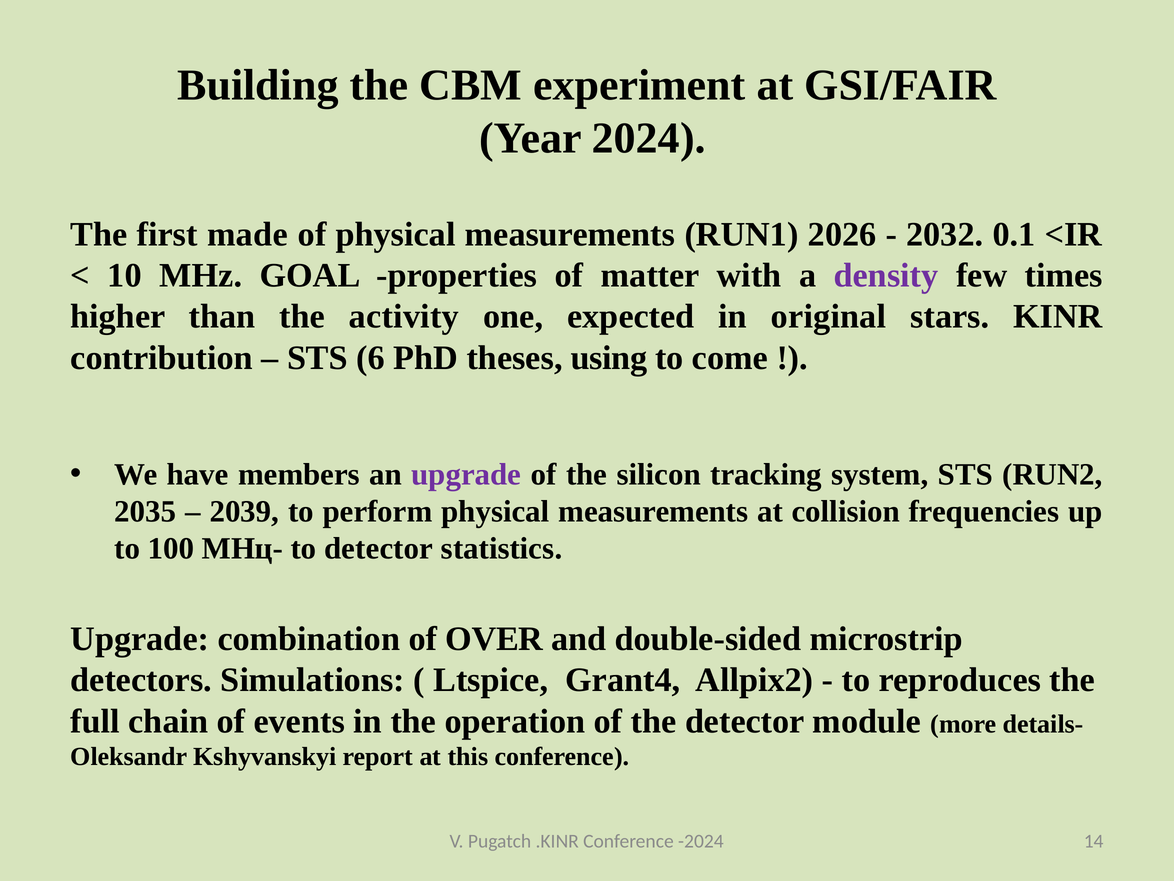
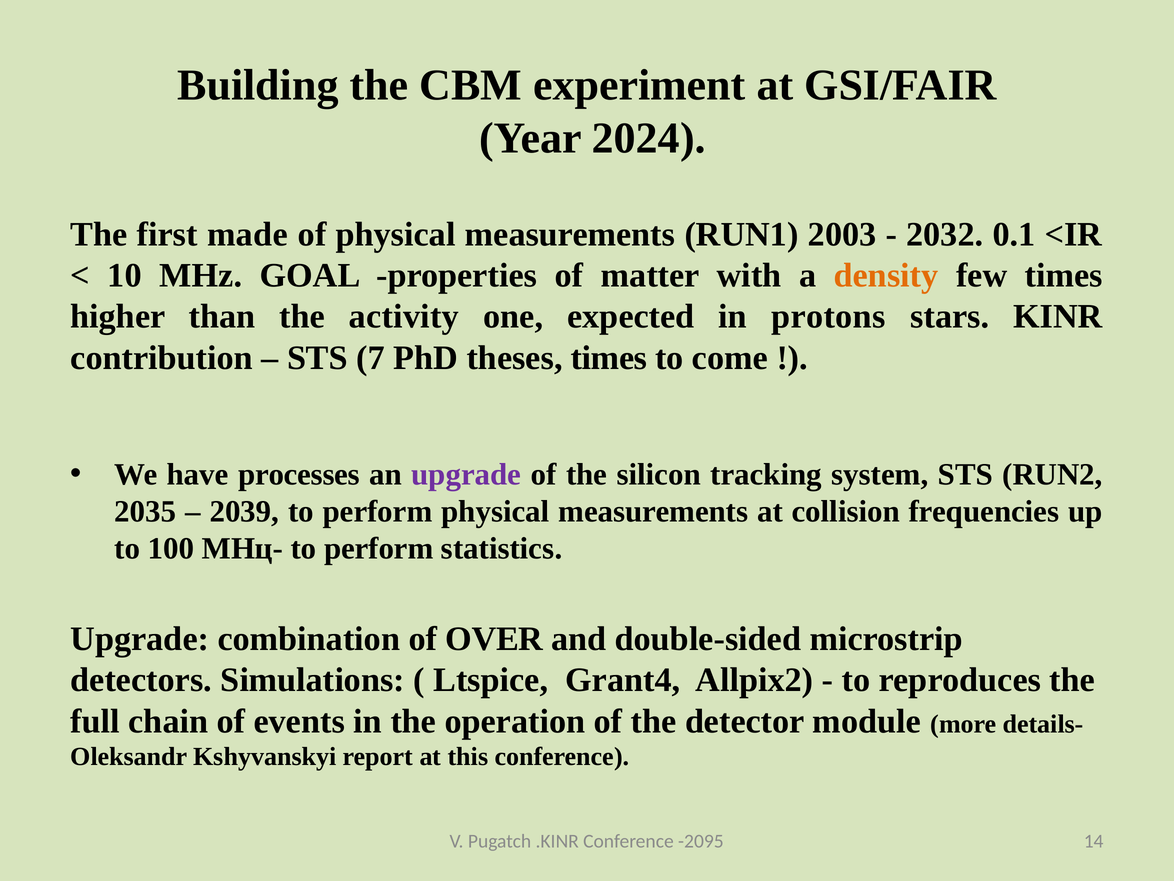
2026: 2026 -> 2003 (842, 234)
density colour: purple -> orange (886, 275)
original: original -> protons (828, 316)
6: 6 -> 7 (371, 358)
theses using: using -> times (609, 358)
members: members -> processes (299, 474)
МHц- to detector: detector -> perform (379, 548)
-2024: -2024 -> -2095 (701, 841)
